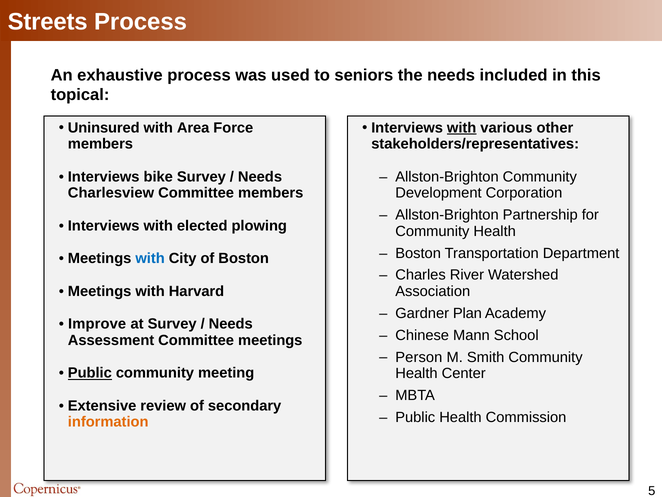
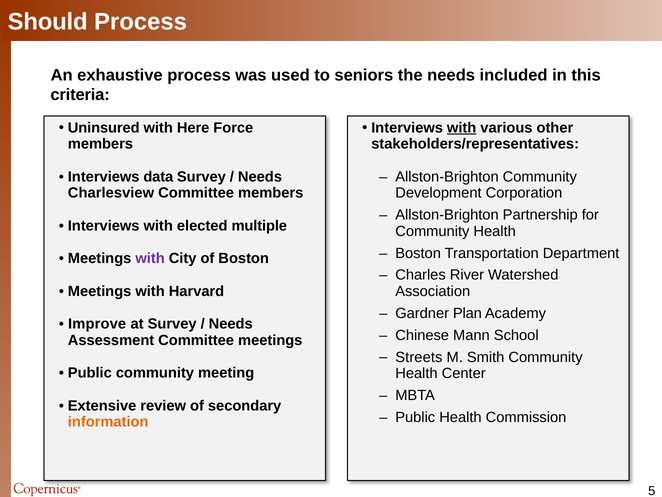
Streets: Streets -> Should (48, 22)
topical: topical -> criteria (80, 95)
Area: Area -> Here (193, 128)
bike: bike -> data (158, 177)
plowing: plowing -> multiple (259, 226)
with colour: blue -> purple (150, 258)
Person: Person -> Streets (419, 357)
Public underline: present -> none (90, 373)
